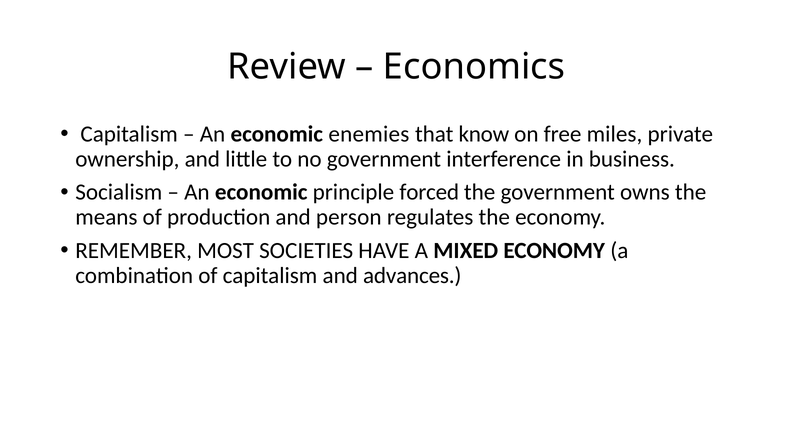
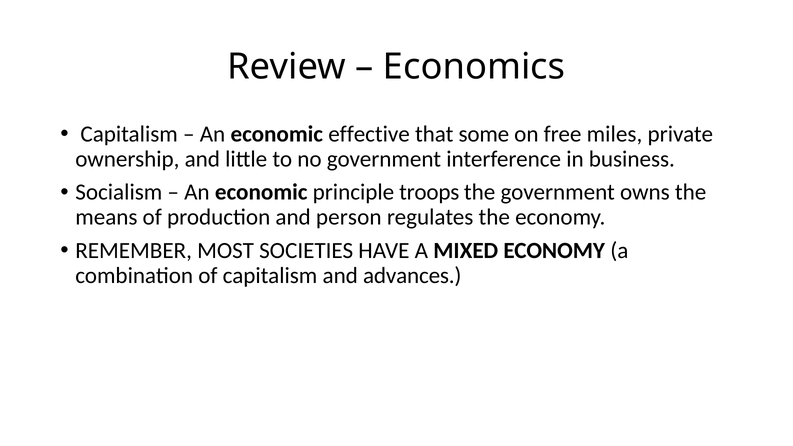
enemies: enemies -> effective (369, 134)
know: know -> some (484, 134)
forced: forced -> troops (429, 192)
